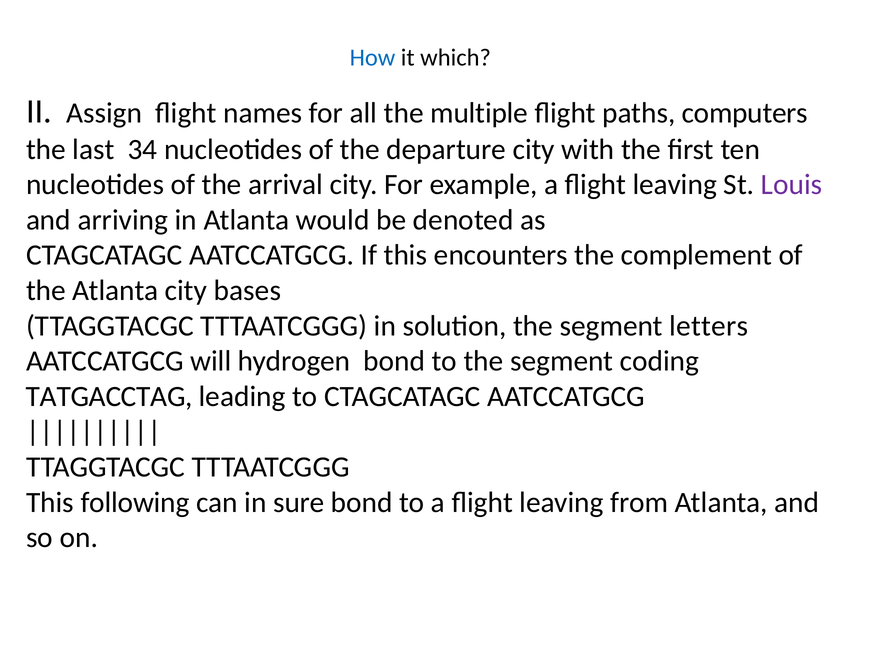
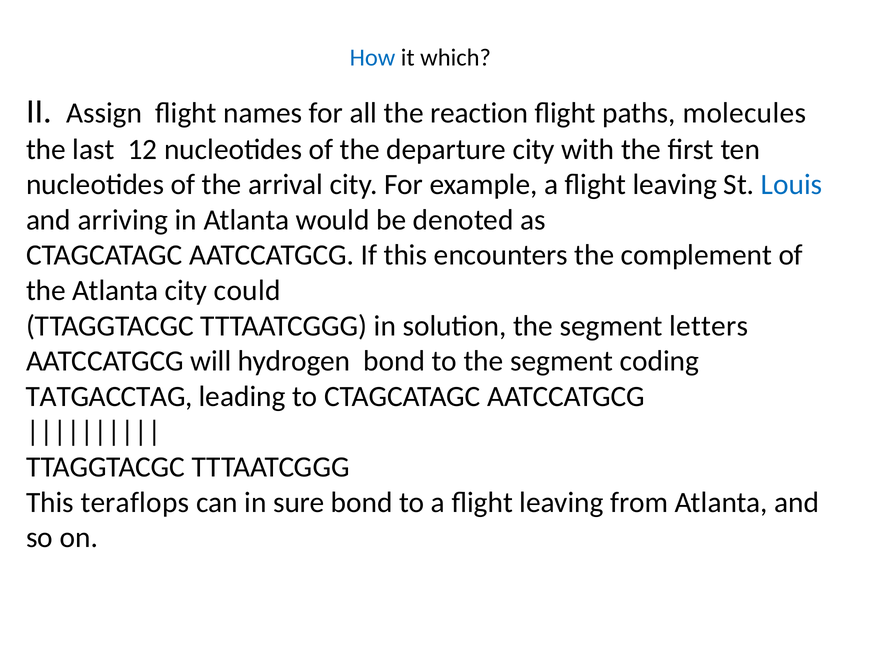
multiple: multiple -> reaction (479, 113)
computers: computers -> molecules (744, 113)
34: 34 -> 12 (142, 149)
Louis colour: purple -> blue (792, 184)
bases: bases -> could (247, 290)
following: following -> teraflops (135, 502)
